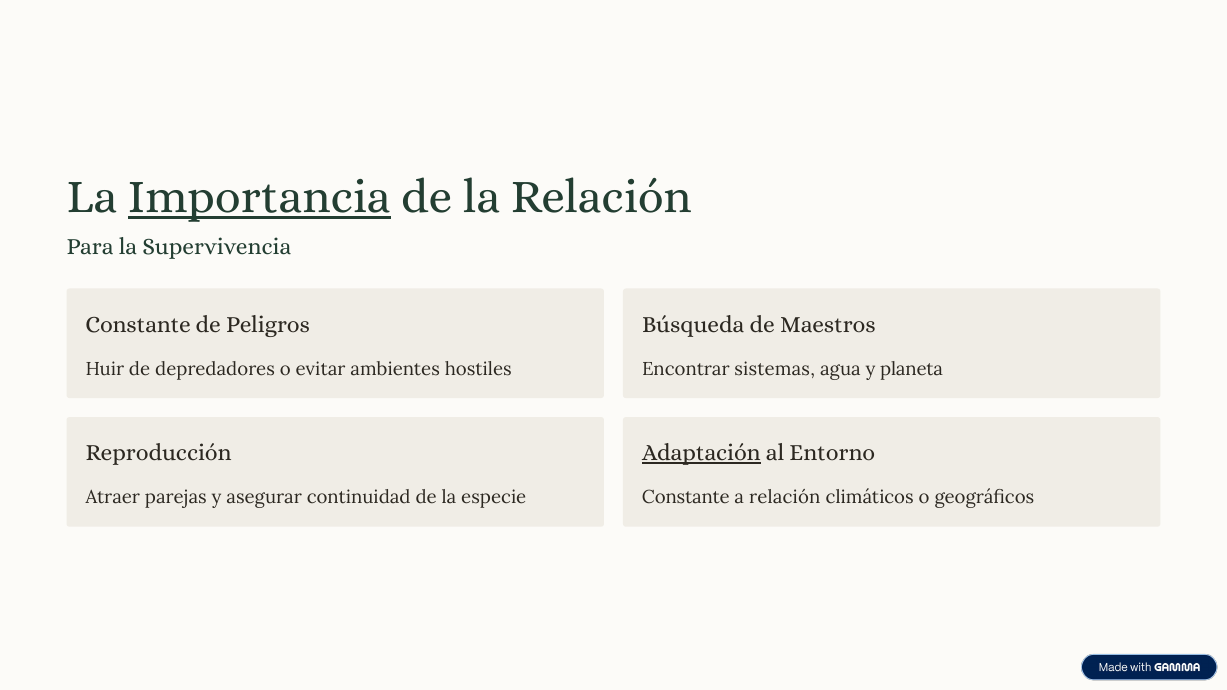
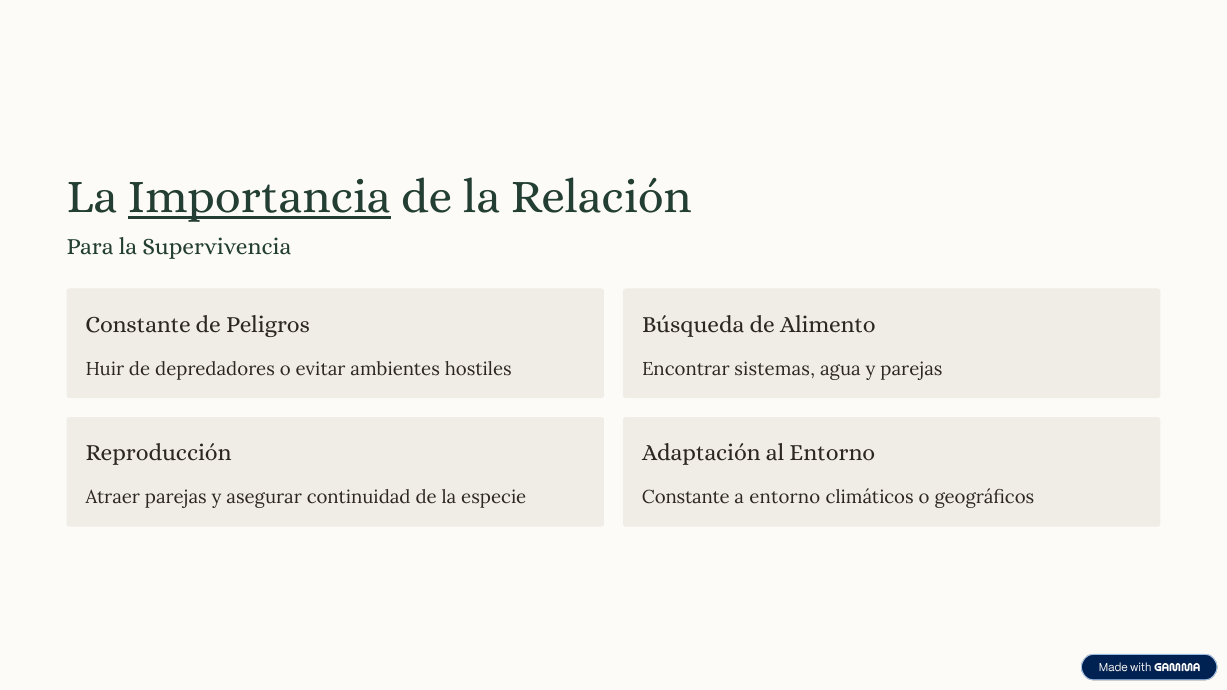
Maestros: Maestros -> Alimento (828, 324)
y planeta: planeta -> parejas (911, 369)
Adaptación underline: present -> none (701, 453)
a relación: relación -> entorno (785, 498)
